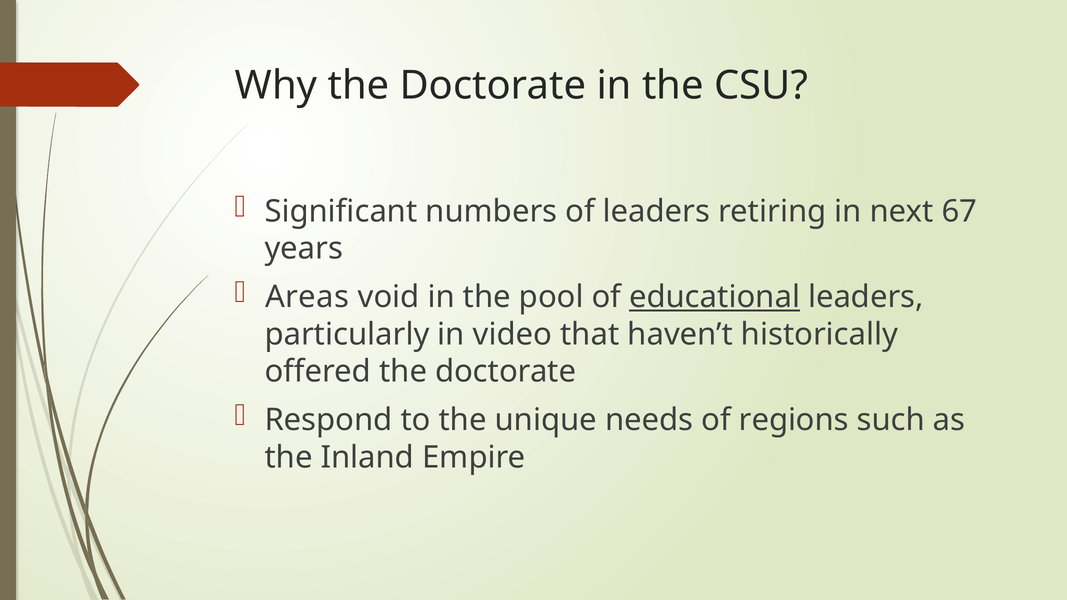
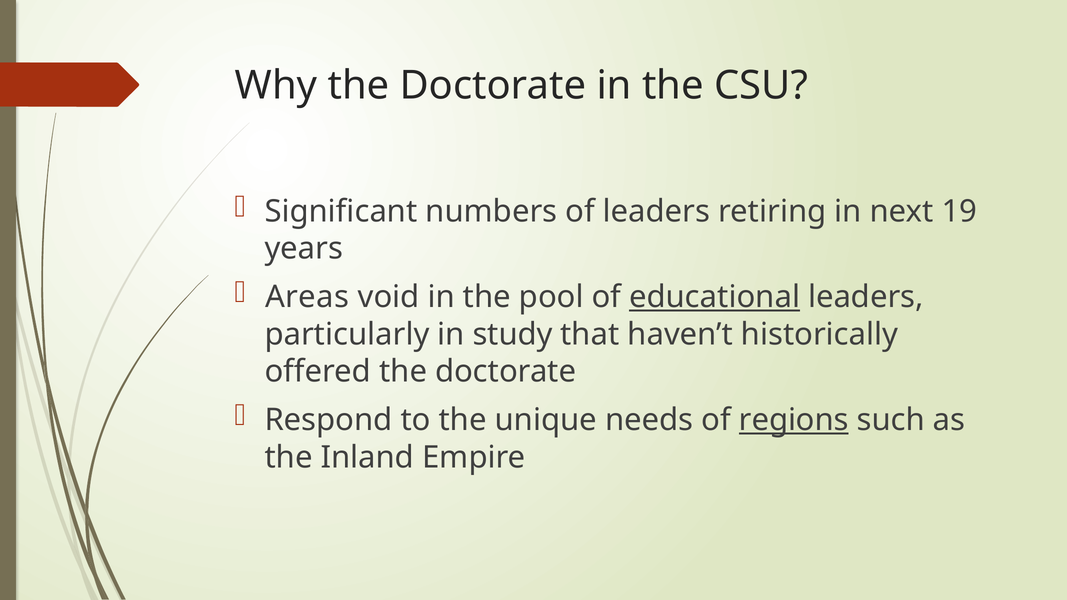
67: 67 -> 19 (959, 212)
video: video -> study (513, 334)
regions underline: none -> present (794, 420)
